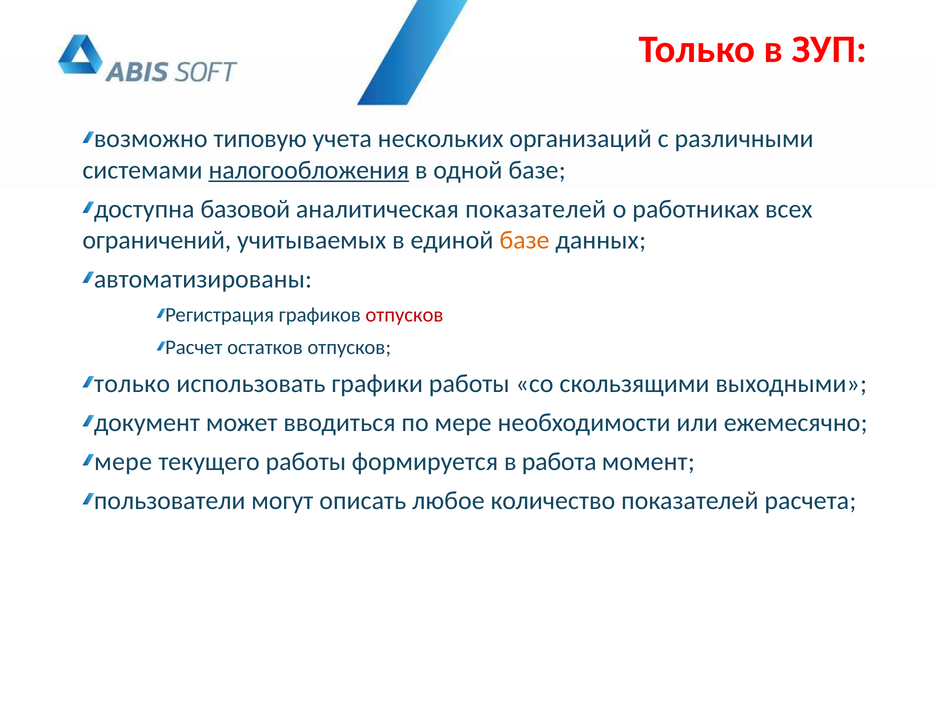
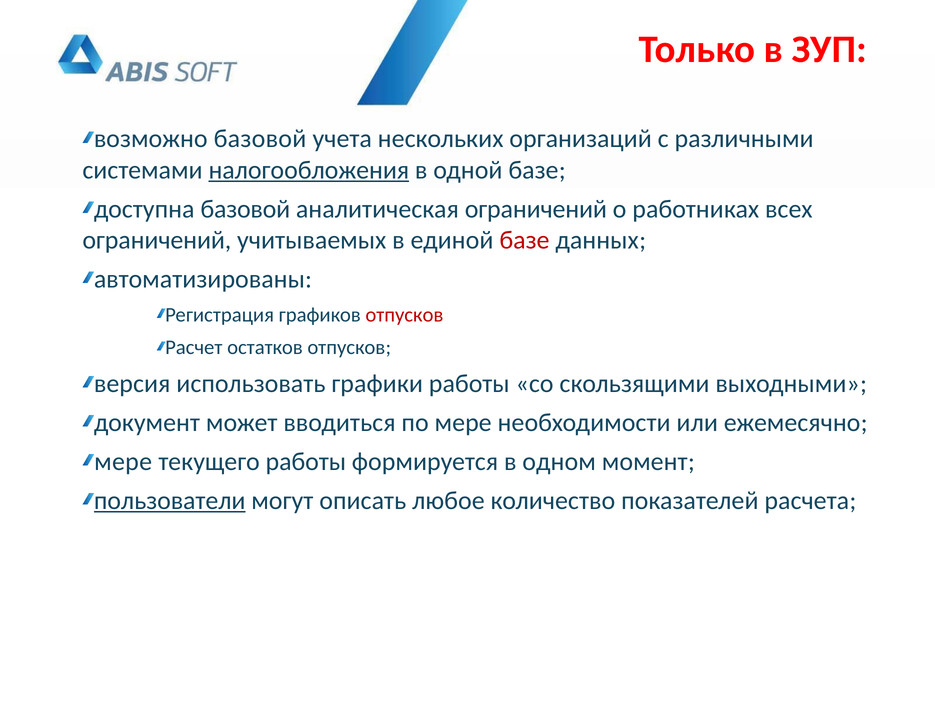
возможно типовую: типовую -> базовой (260, 139)
аналитическая показателей: показателей -> ограничений (536, 209)
базе colour: orange -> red (524, 240)
только: только -> версия (132, 384)
работа: работа -> одном (559, 462)
пользователи underline: none -> present (170, 501)
